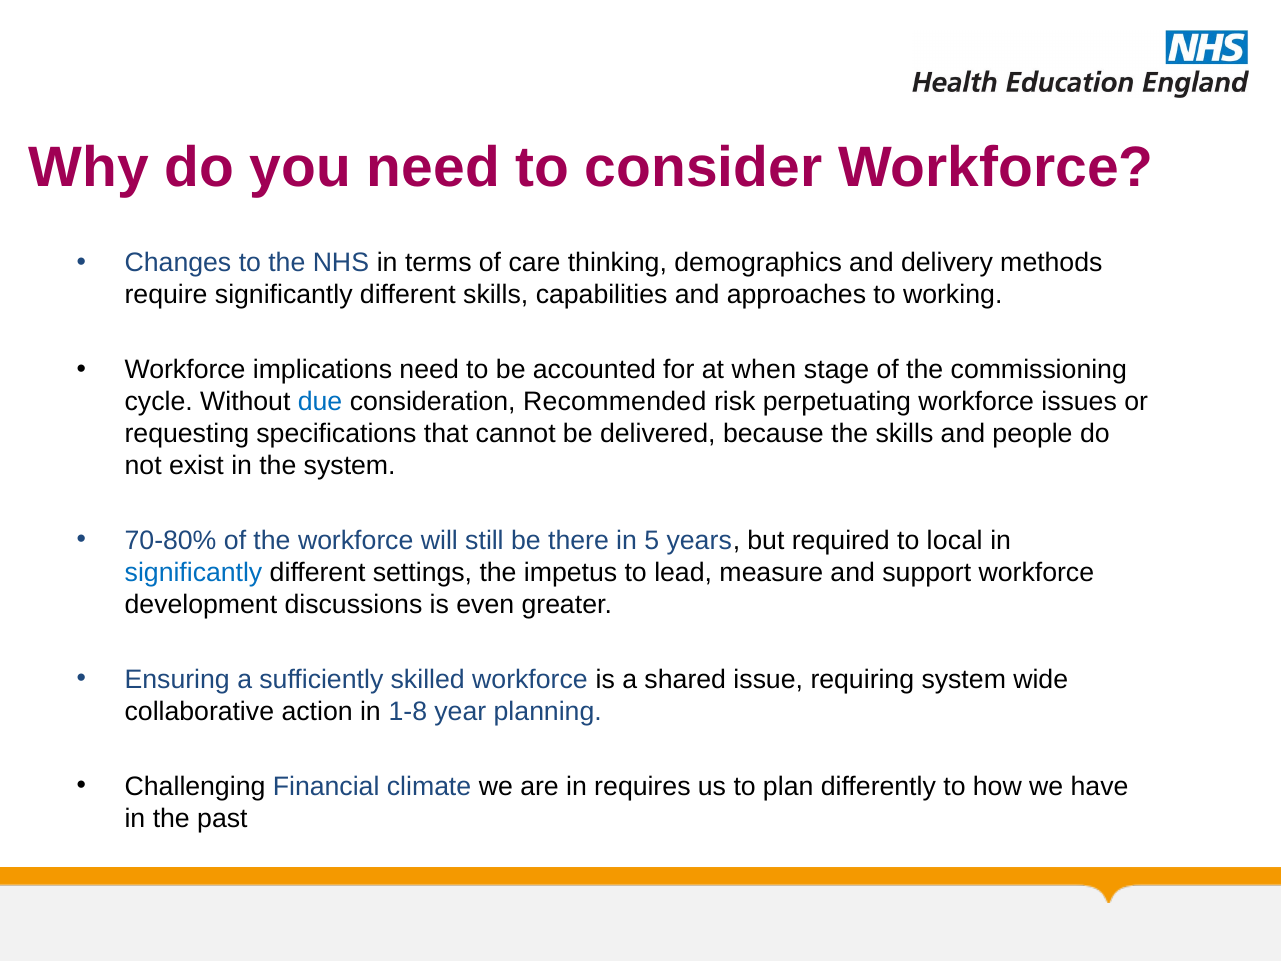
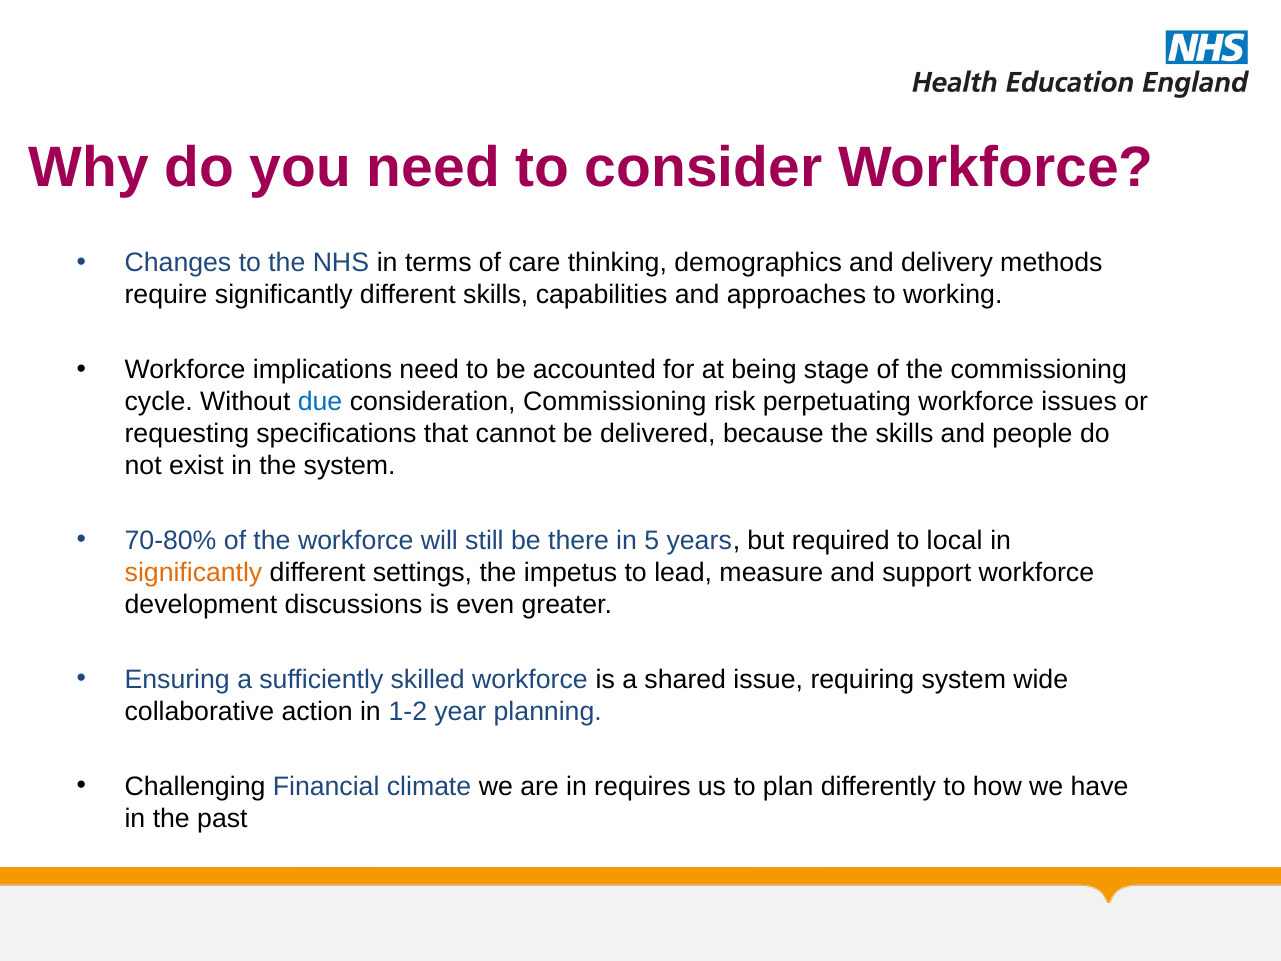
when: when -> being (764, 370)
consideration Recommended: Recommended -> Commissioning (615, 402)
significantly colour: blue -> orange (194, 573)
1-8: 1-8 -> 1-2 (408, 711)
